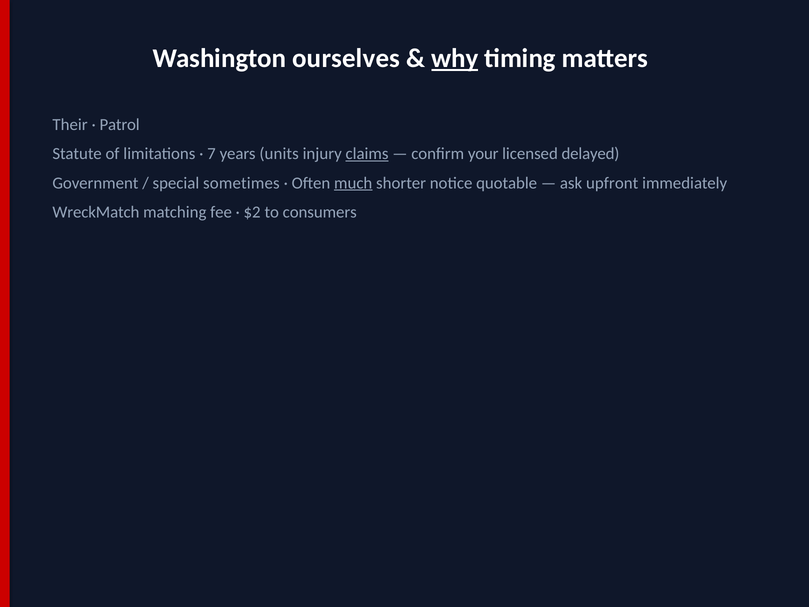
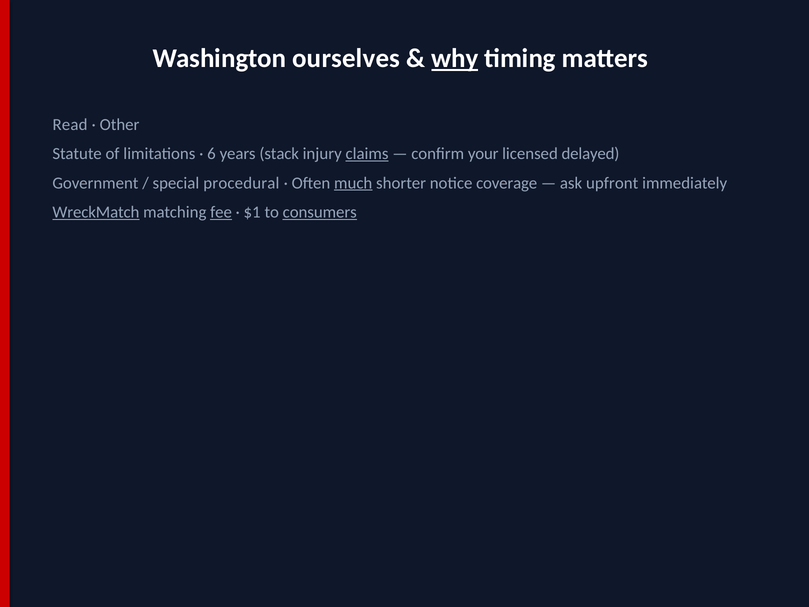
Their: Their -> Read (70, 124)
Patrol: Patrol -> Other (120, 124)
7: 7 -> 6 (211, 154)
units: units -> stack (279, 154)
sometimes: sometimes -> procedural (241, 183)
quotable: quotable -> coverage (507, 183)
WreckMatch underline: none -> present (96, 212)
fee underline: none -> present (221, 212)
$2: $2 -> $1 (252, 212)
consumers underline: none -> present (320, 212)
